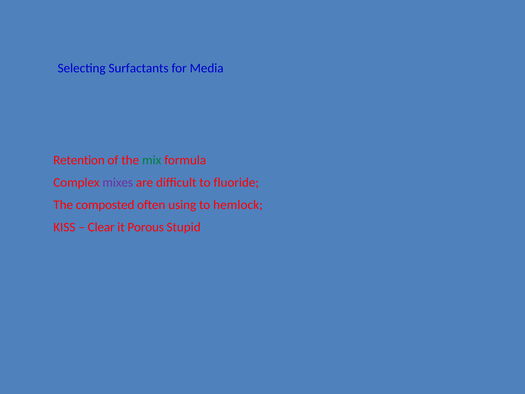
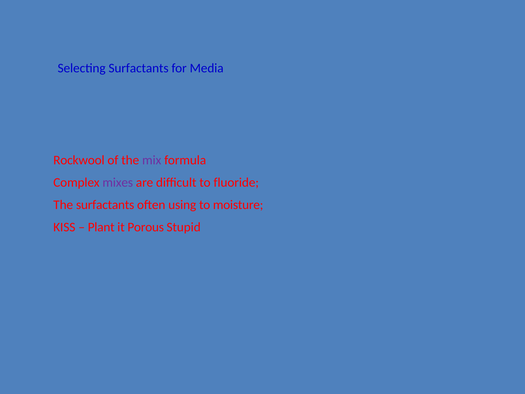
Retention: Retention -> Rockwool (79, 160)
mix colour: green -> purple (152, 160)
The composted: composted -> surfactants (105, 205)
hemlock: hemlock -> moisture (238, 205)
Clear: Clear -> Plant (101, 227)
